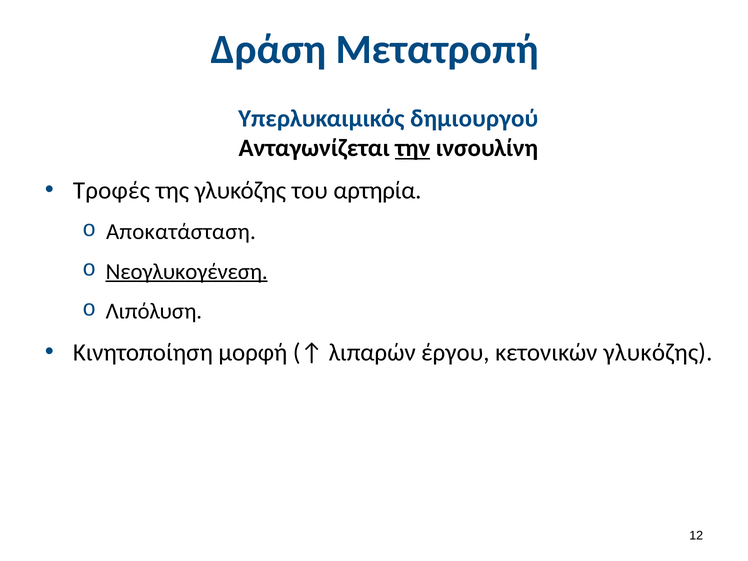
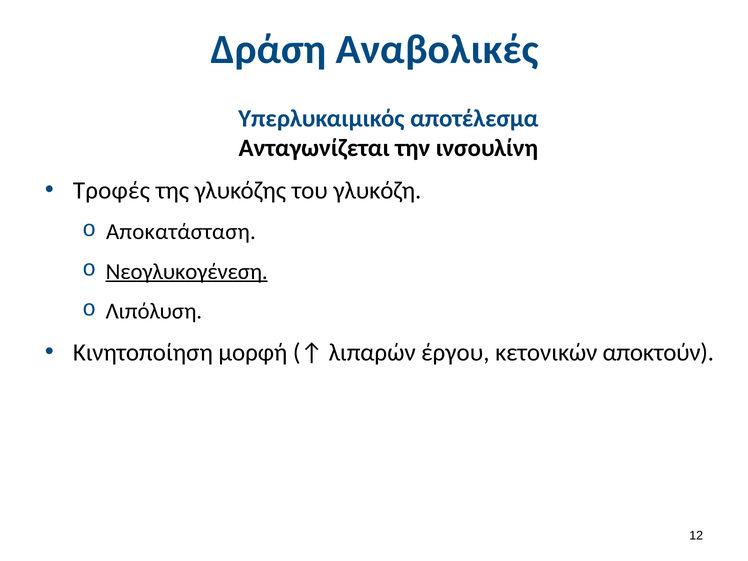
Μετατροπή: Μετατροπή -> Αναβολικές (437, 50)
δημιουργού: δημιουργού -> αποτέλεσμα (474, 118)
την underline: present -> none (413, 148)
αρτηρία: αρτηρία -> γλυκόζη (377, 191)
κετονικών γλυκόζης: γλυκόζης -> αποκτούν (658, 353)
